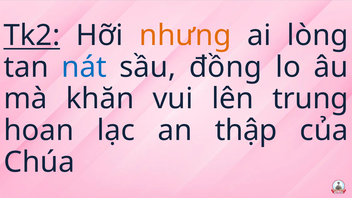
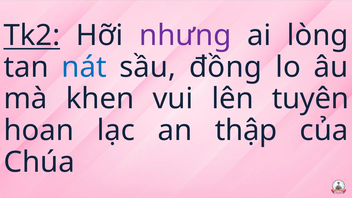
nhưng colour: orange -> purple (185, 35)
khăn: khăn -> khen (100, 99)
trung: trung -> tuyên (310, 99)
